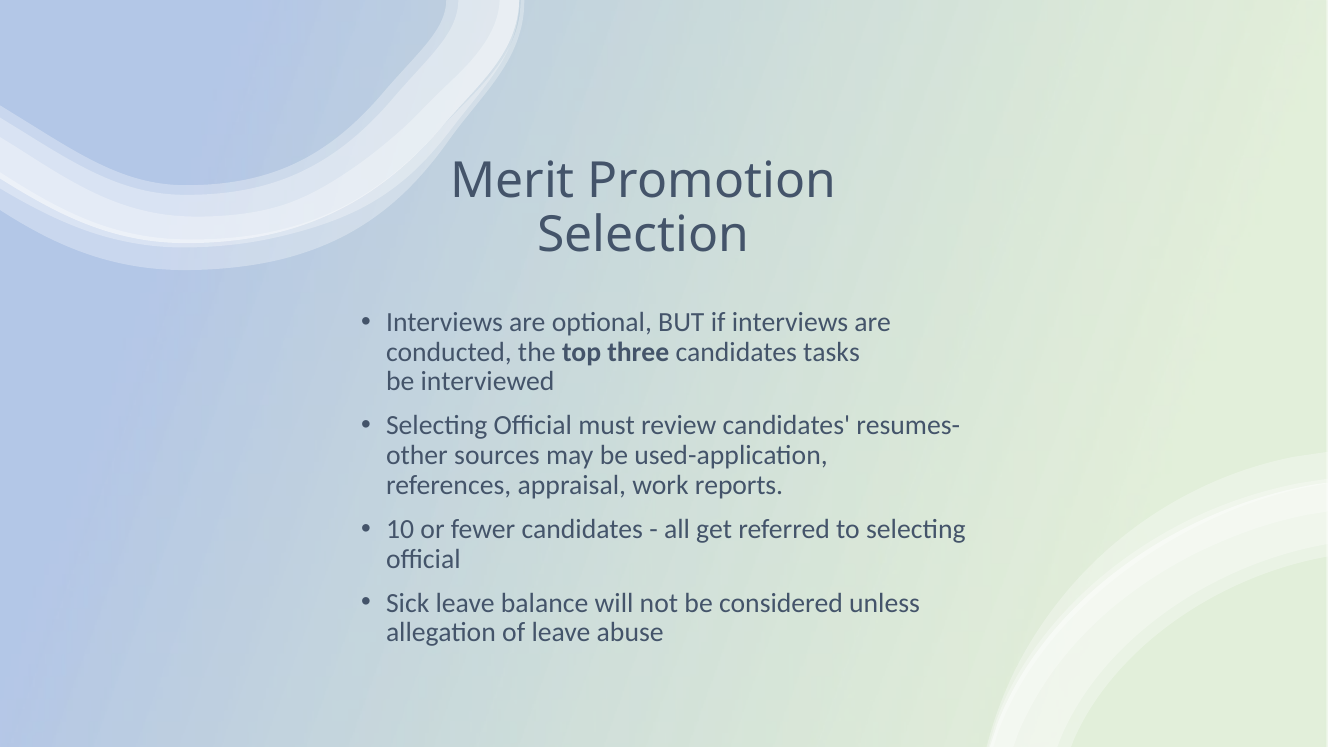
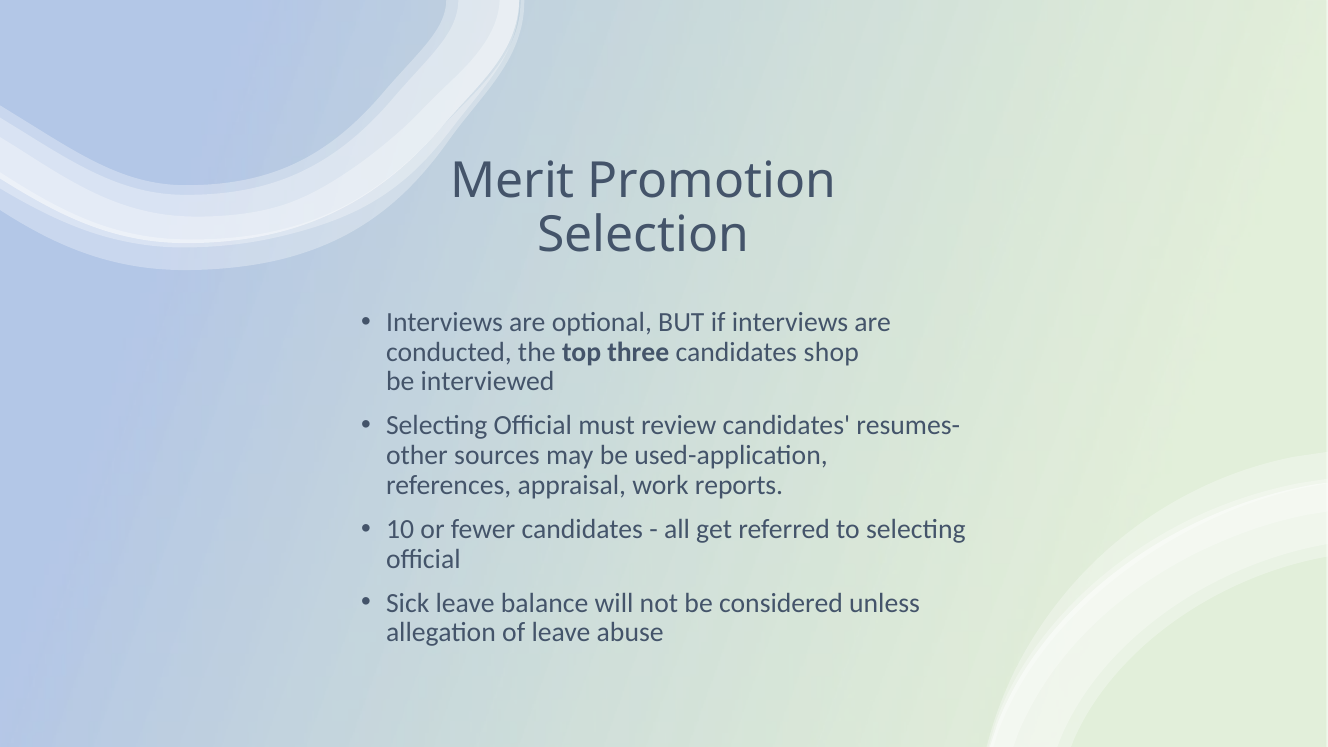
tasks: tasks -> shop (831, 352)
